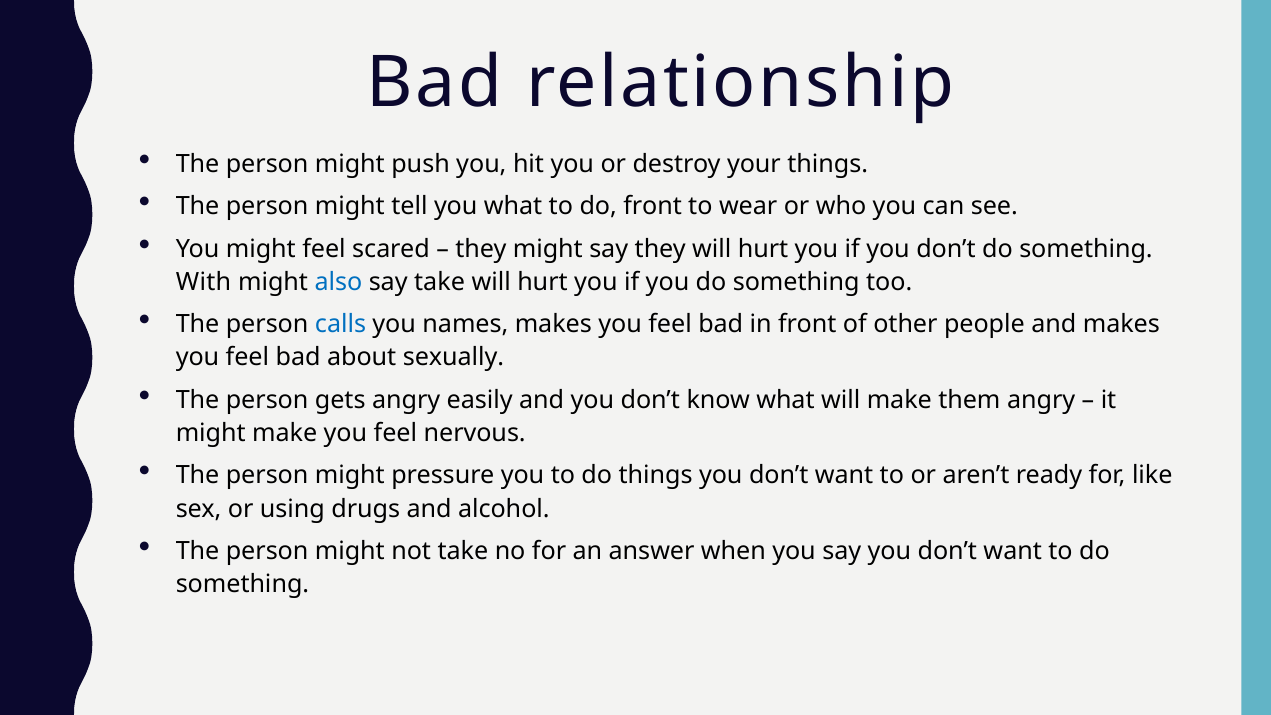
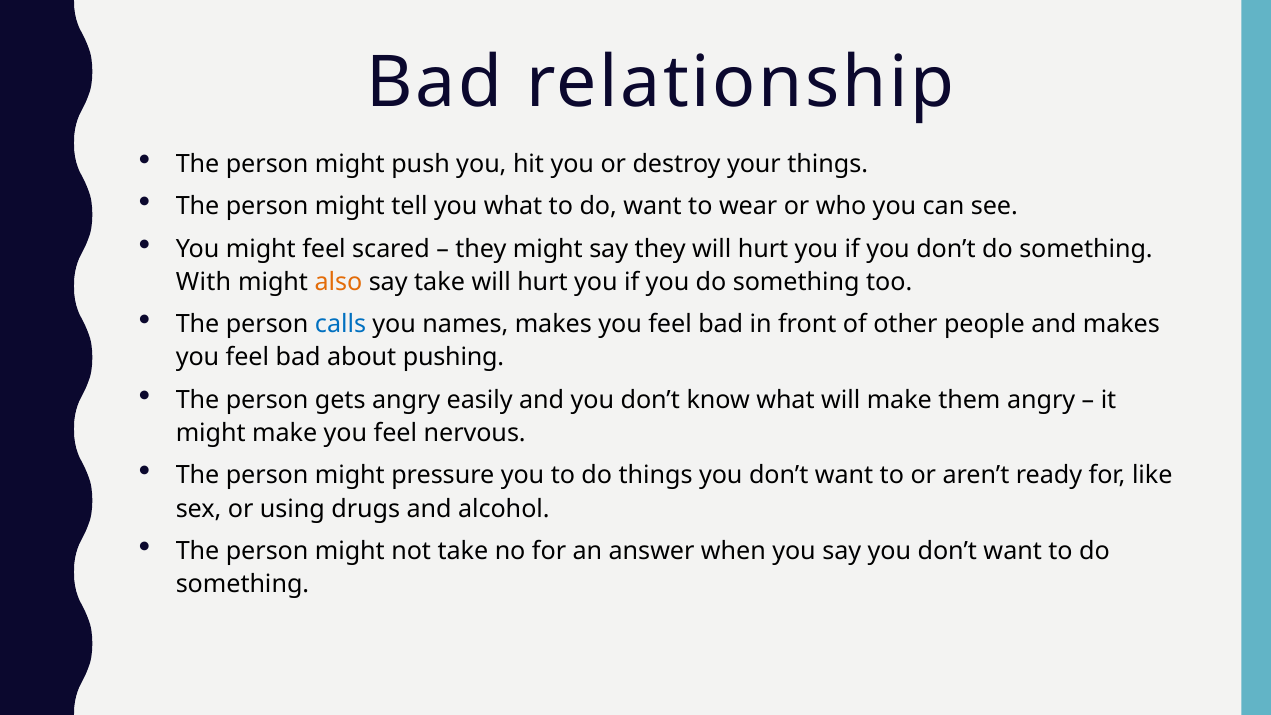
do front: front -> want (653, 206)
also colour: blue -> orange (338, 282)
sexually: sexually -> pushing (454, 357)
